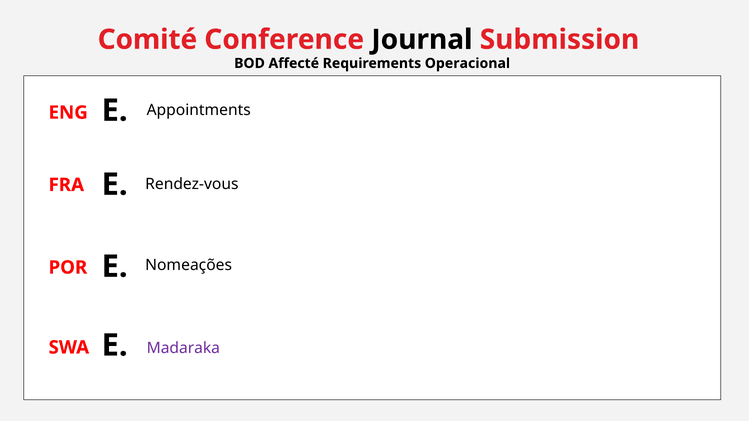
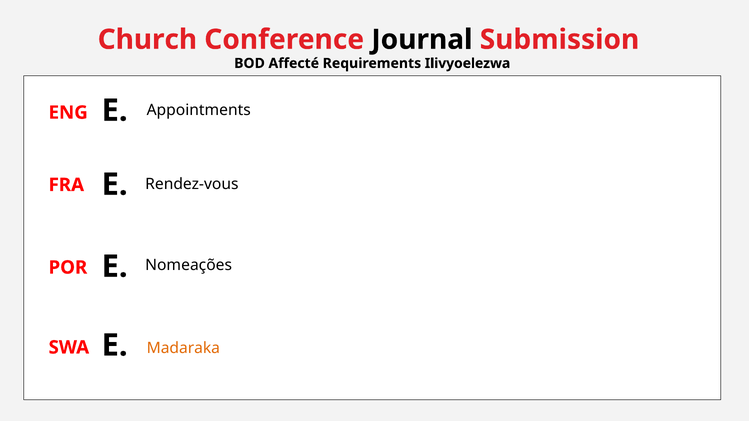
Comité: Comité -> Church (147, 40)
Operacional: Operacional -> Ilivyoelezwa (468, 63)
Madaraka colour: purple -> orange (183, 348)
